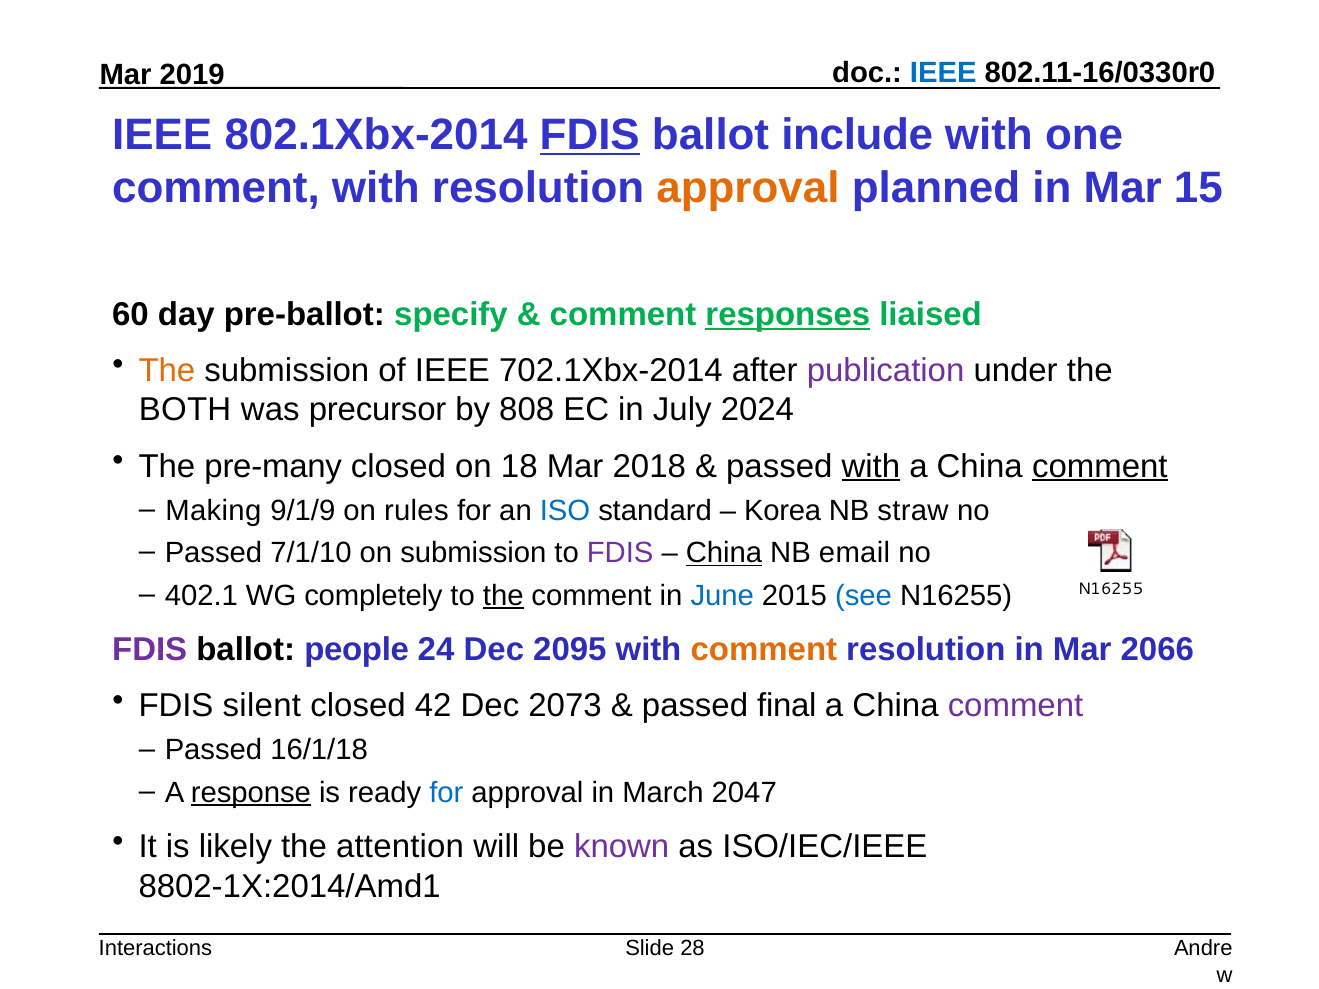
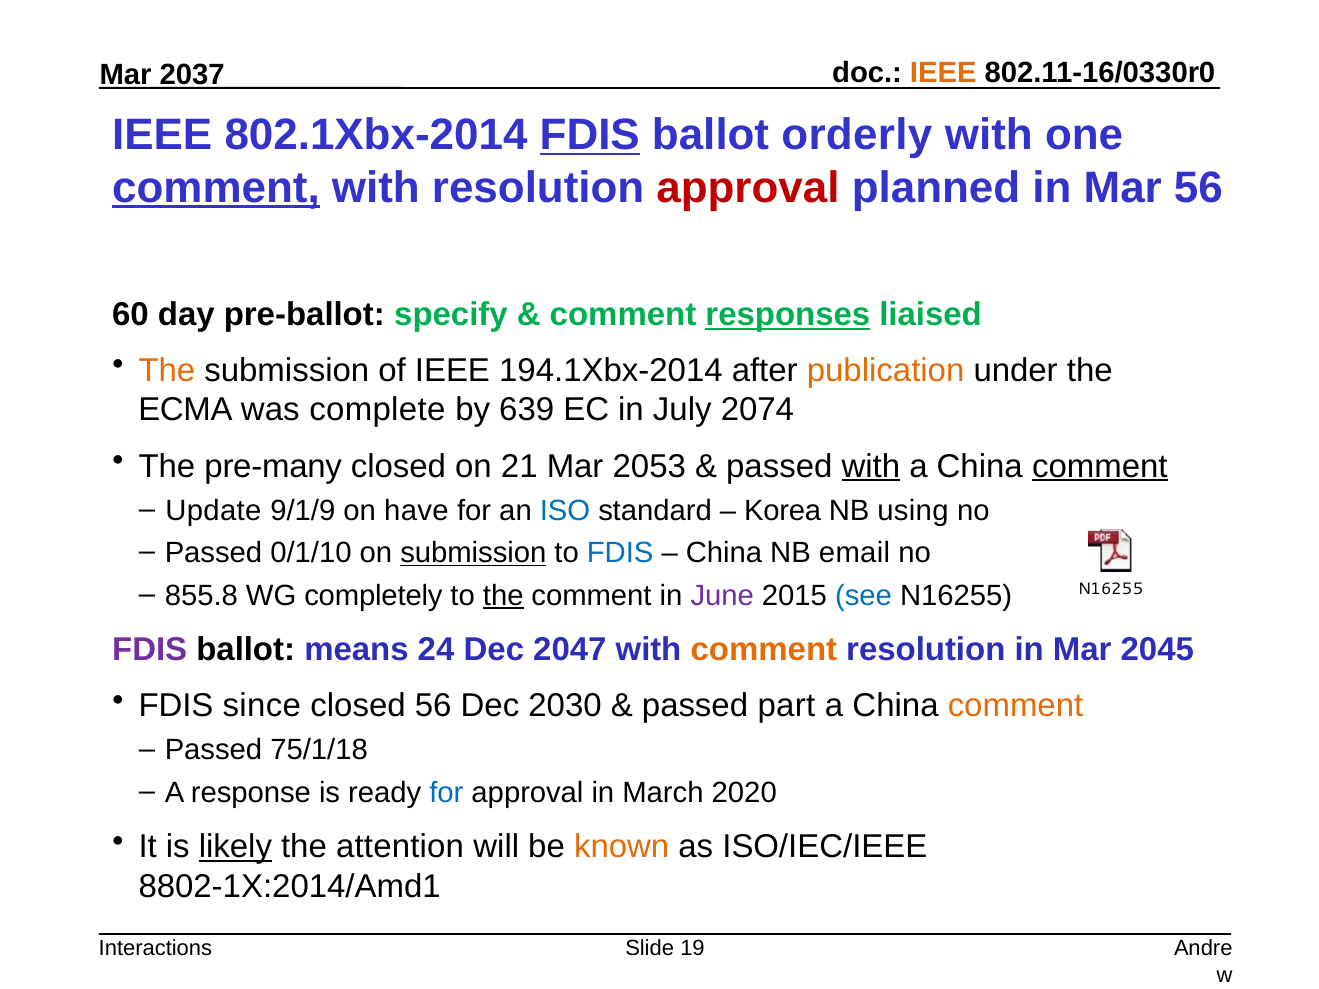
IEEE colour: blue -> orange (943, 72)
2019: 2019 -> 2037 (192, 75)
include: include -> orderly (857, 135)
comment underline: none -> present (216, 188)
approval colour: orange -> red (748, 188)
Mar 15: 15 -> 56 (1198, 188)
702.1Xbx-2014: 702.1Xbx-2014 -> 194.1Xbx-2014 (611, 371)
publication colour: purple -> orange (886, 371)
BOTH: BOTH -> ECMA (185, 410)
precursor: precursor -> complete (377, 410)
808: 808 -> 639 (527, 410)
2024: 2024 -> 2074 (757, 410)
18: 18 -> 21 (519, 466)
2018: 2018 -> 2053 (649, 466)
Making: Making -> Update (213, 511)
rules: rules -> have (416, 511)
straw: straw -> using (913, 511)
7/1/10: 7/1/10 -> 0/1/10 (311, 553)
submission underline: none -> present (473, 553)
FDIS colour: purple -> blue (620, 553)
China underline: present -> none (724, 553)
402.1: 402.1 -> 855.8 (201, 596)
June colour: blue -> purple (722, 596)
people: people -> means (356, 650)
2095: 2095 -> 2047 (570, 650)
2066: 2066 -> 2045 (1157, 650)
silent: silent -> since (262, 706)
closed 42: 42 -> 56 (433, 706)
2073: 2073 -> 2030 (565, 706)
final: final -> part (786, 706)
comment colour: purple -> orange (1016, 706)
16/1/18: 16/1/18 -> 75/1/18 (319, 750)
response underline: present -> none (251, 793)
2047: 2047 -> 2020 (744, 793)
likely underline: none -> present (235, 847)
known colour: purple -> orange (622, 847)
28: 28 -> 19 (692, 949)
